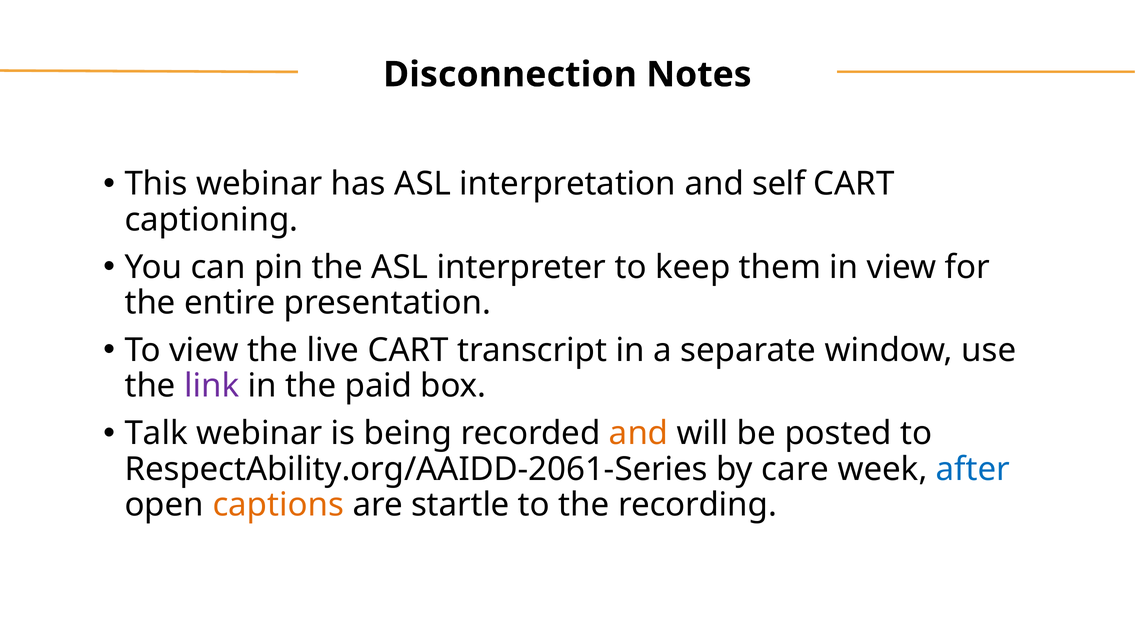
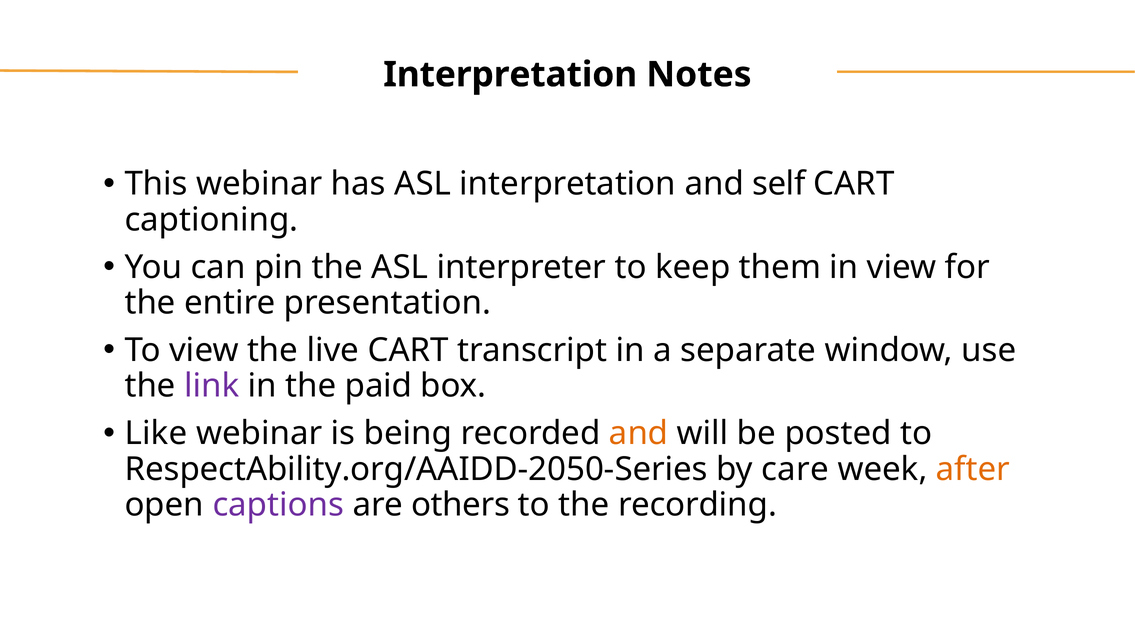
Disconnection: Disconnection -> Interpretation (510, 75)
Talk: Talk -> Like (156, 434)
RespectAbility.org/AAIDD-2061-Series: RespectAbility.org/AAIDD-2061-Series -> RespectAbility.org/AAIDD-2050-Series (416, 469)
after colour: blue -> orange (973, 469)
captions colour: orange -> purple (278, 505)
startle: startle -> others (461, 505)
